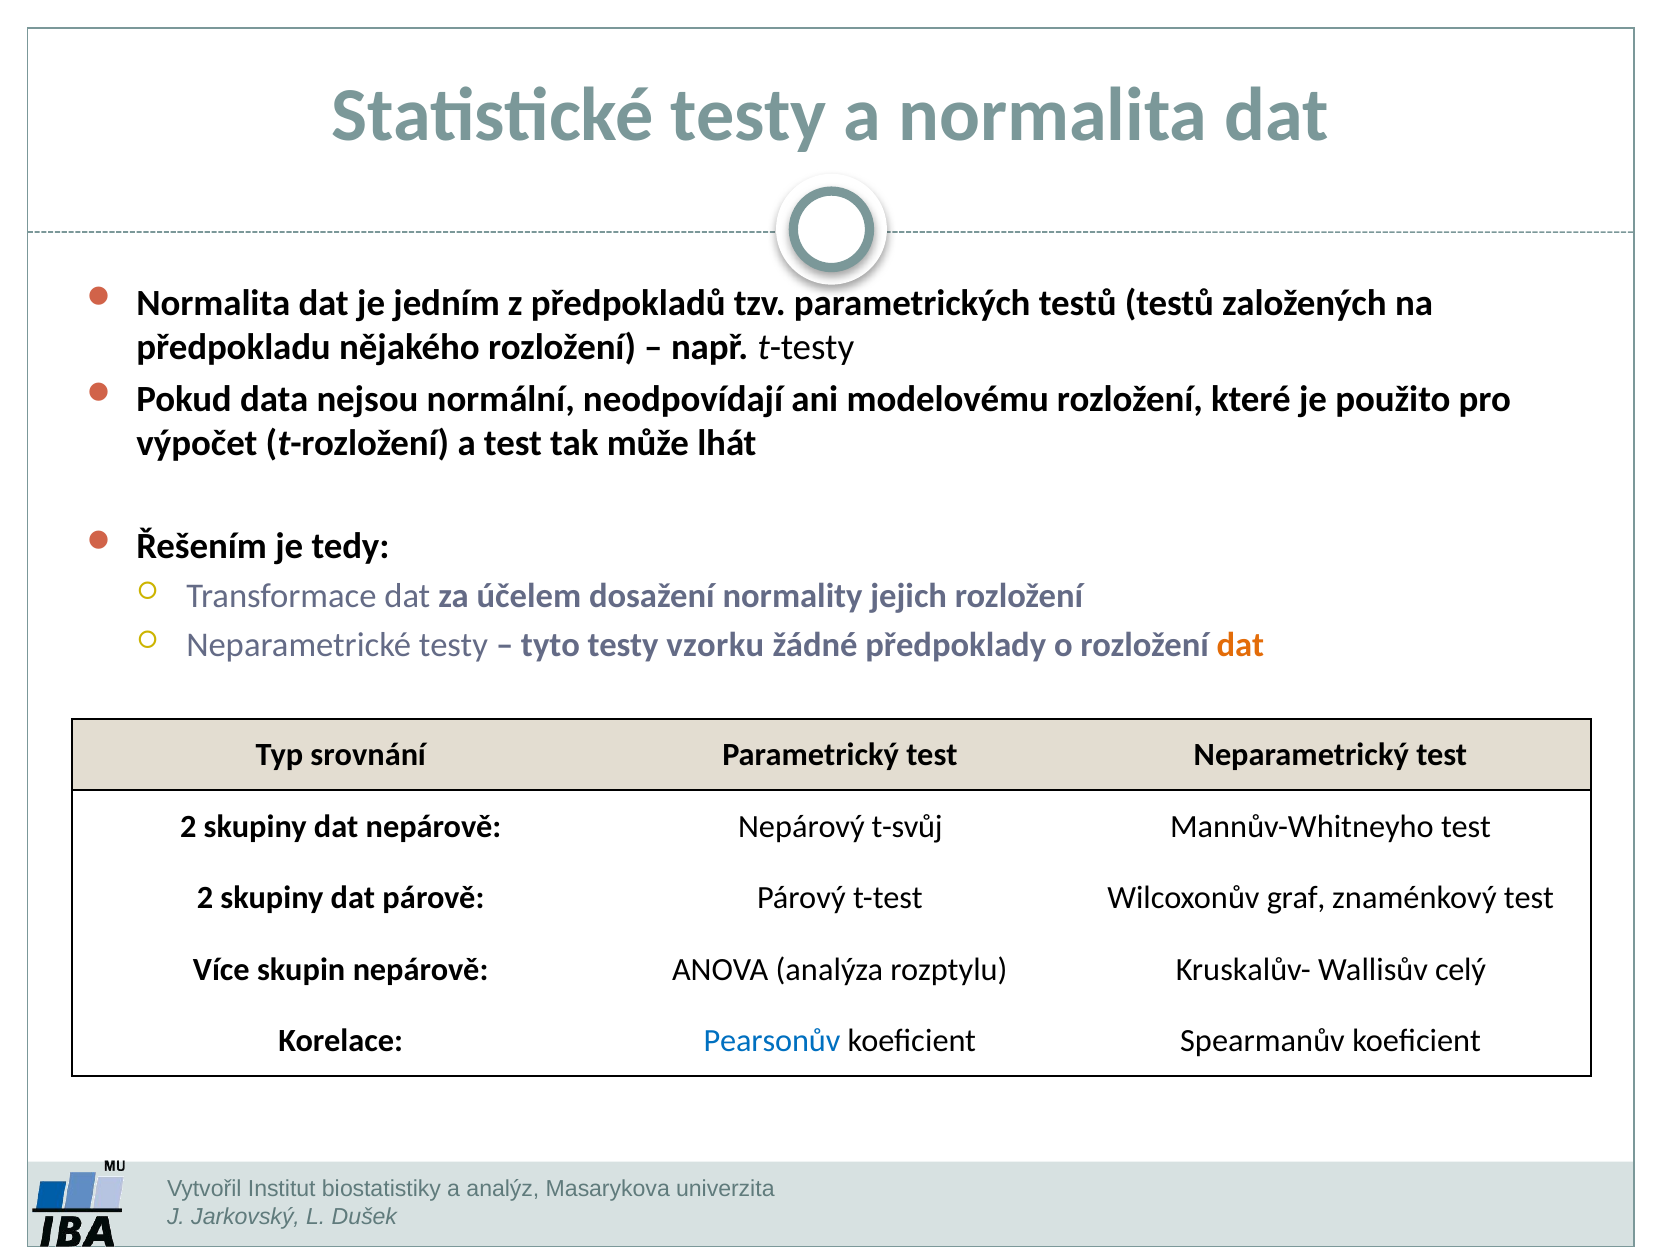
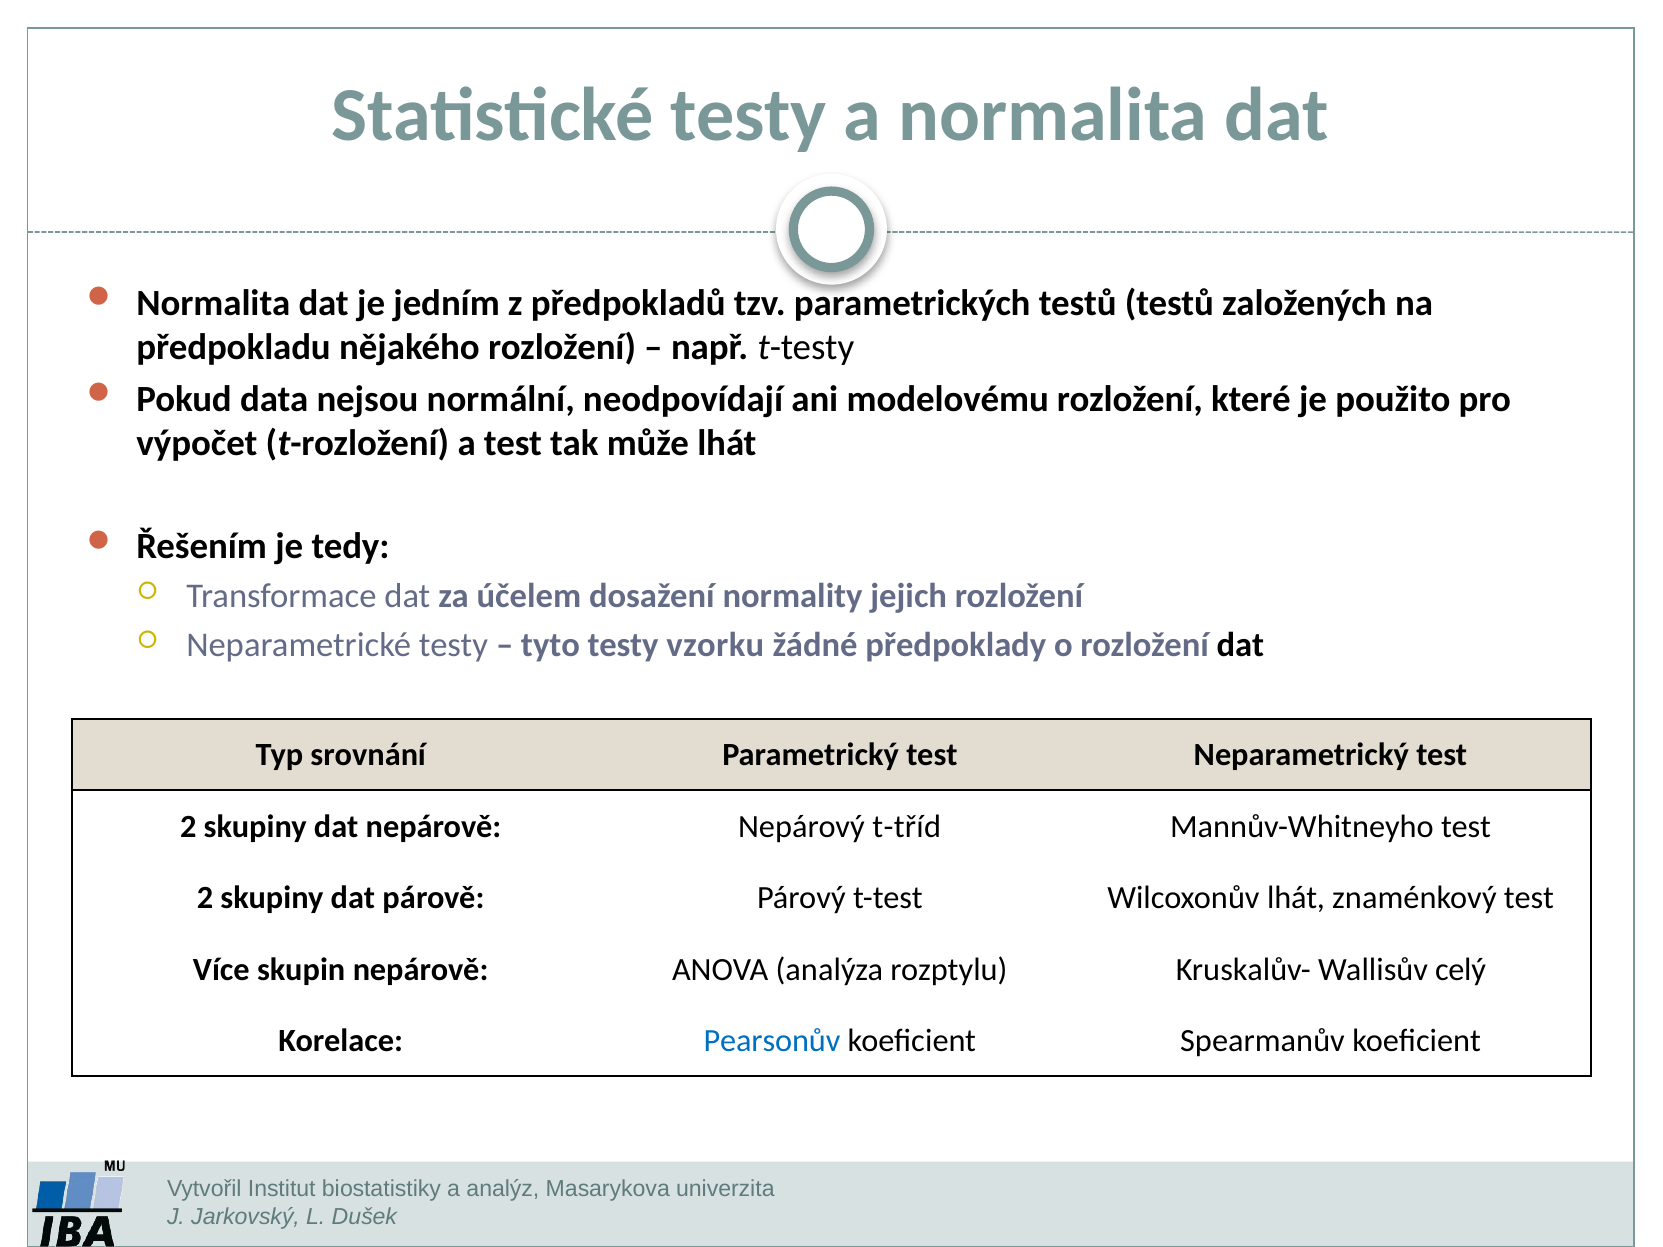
dat colour: orange -> black (1240, 645)
t-svůj: t-svůj -> t-tříd (907, 827)
Wilcoxonův graf: graf -> lhát (1296, 898)
